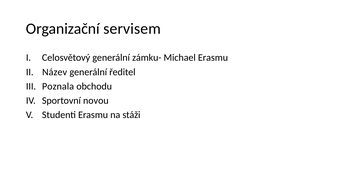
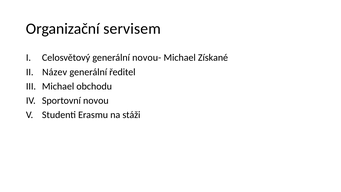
zámku-: zámku- -> novou- (147, 58)
Michael Erasmu: Erasmu -> Získané (213, 58)
Poznala: Poznala -> Michael (58, 86)
